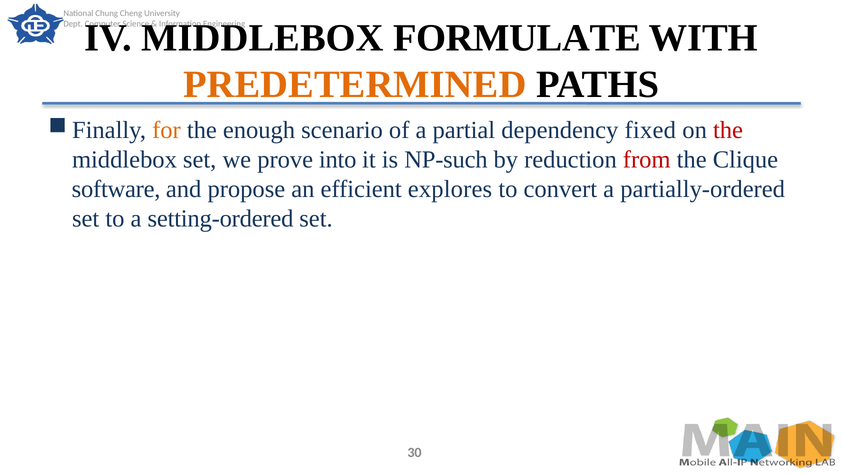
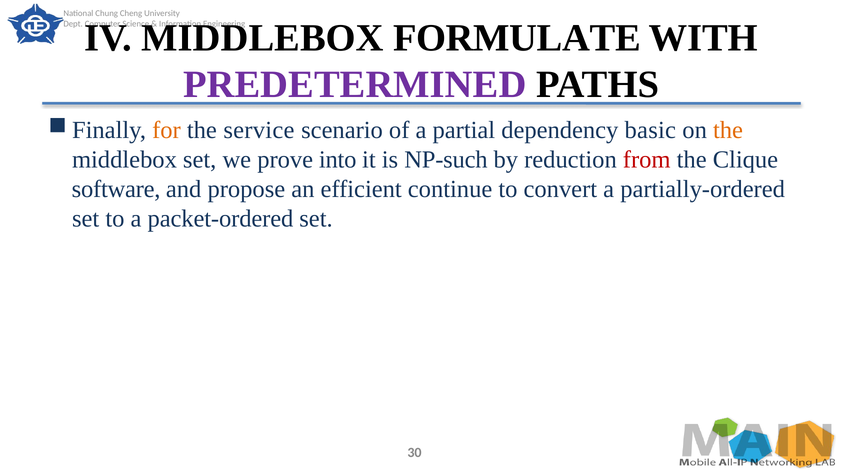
PREDETERMINED colour: orange -> purple (355, 84)
enough: enough -> service (259, 130)
fixed: fixed -> basic (650, 130)
the colour: red -> orange (728, 130)
explores: explores -> continue (450, 189)
setting-ordered: setting-ordered -> packet-ordered (220, 219)
